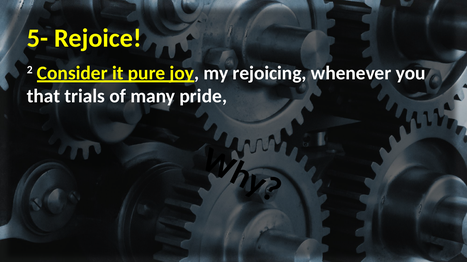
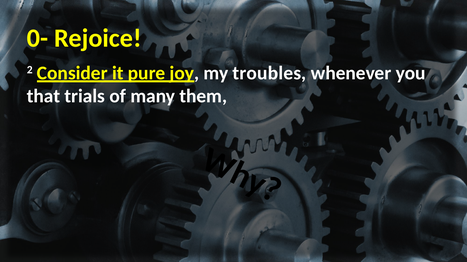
5-: 5- -> 0- (38, 38)
rejoicing: rejoicing -> troubles (269, 73)
pride: pride -> them (203, 96)
